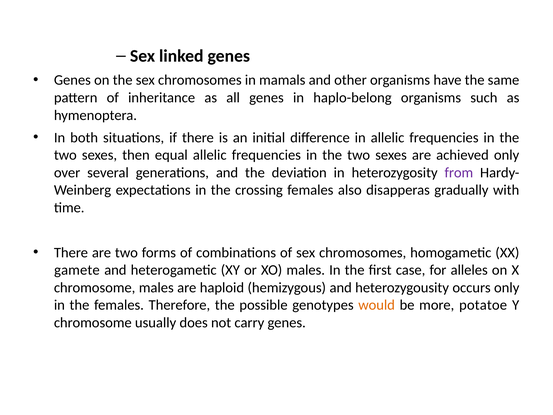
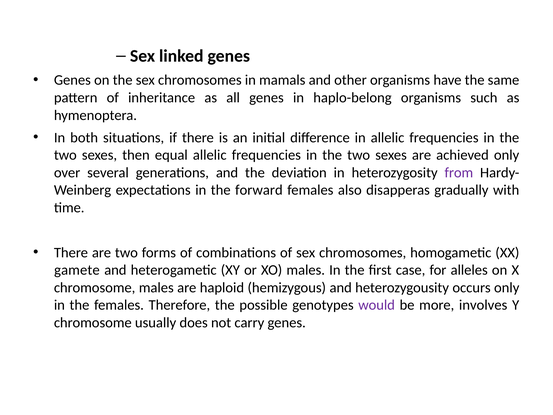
crossing: crossing -> forward (259, 190)
would colour: orange -> purple (377, 305)
potatoe: potatoe -> involves (483, 305)
